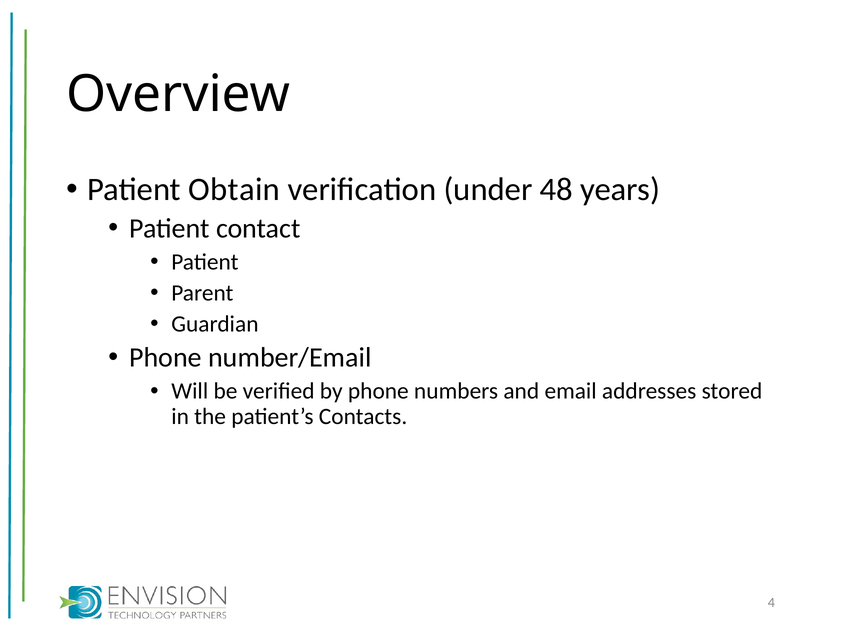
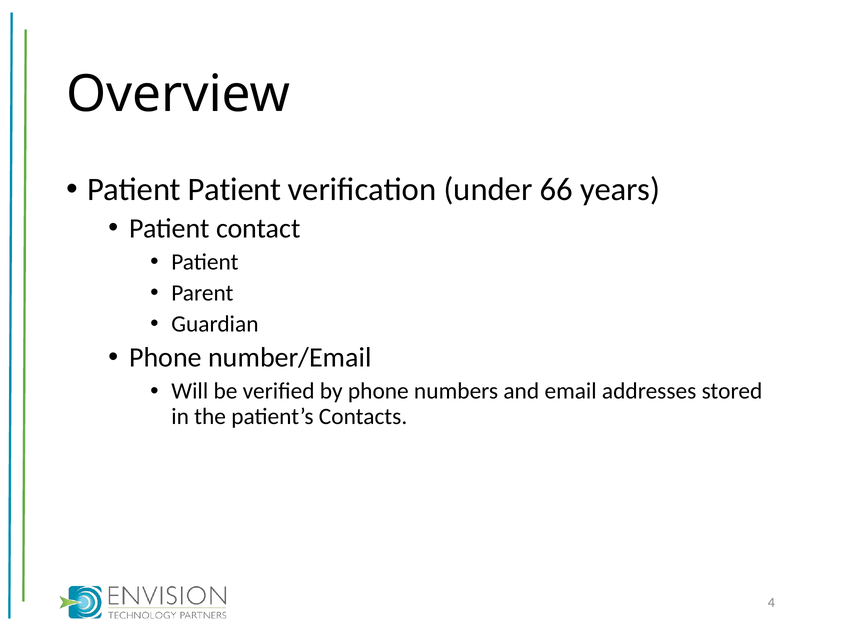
Patient Obtain: Obtain -> Patient (235, 190)
48: 48 -> 66 (556, 190)
